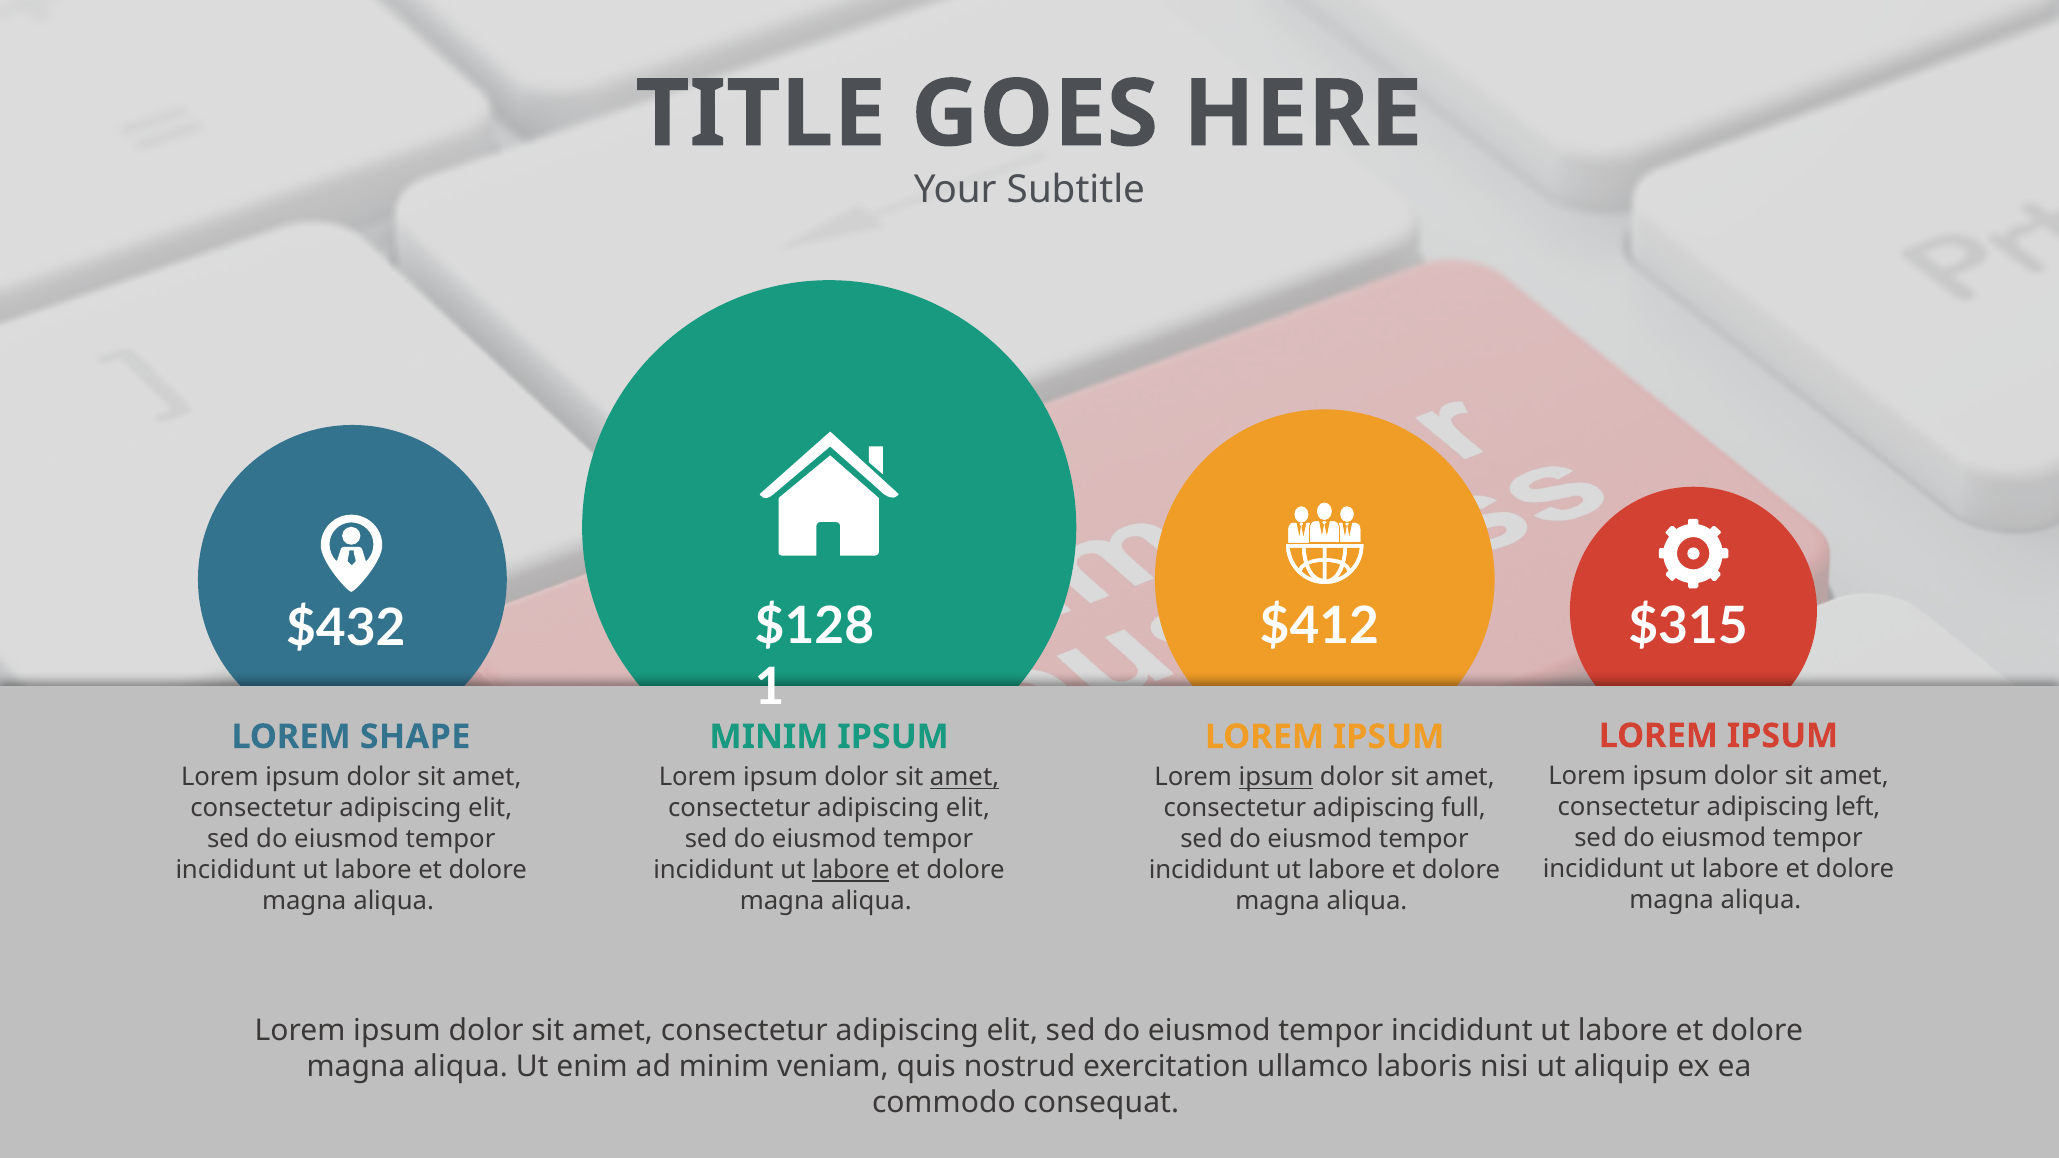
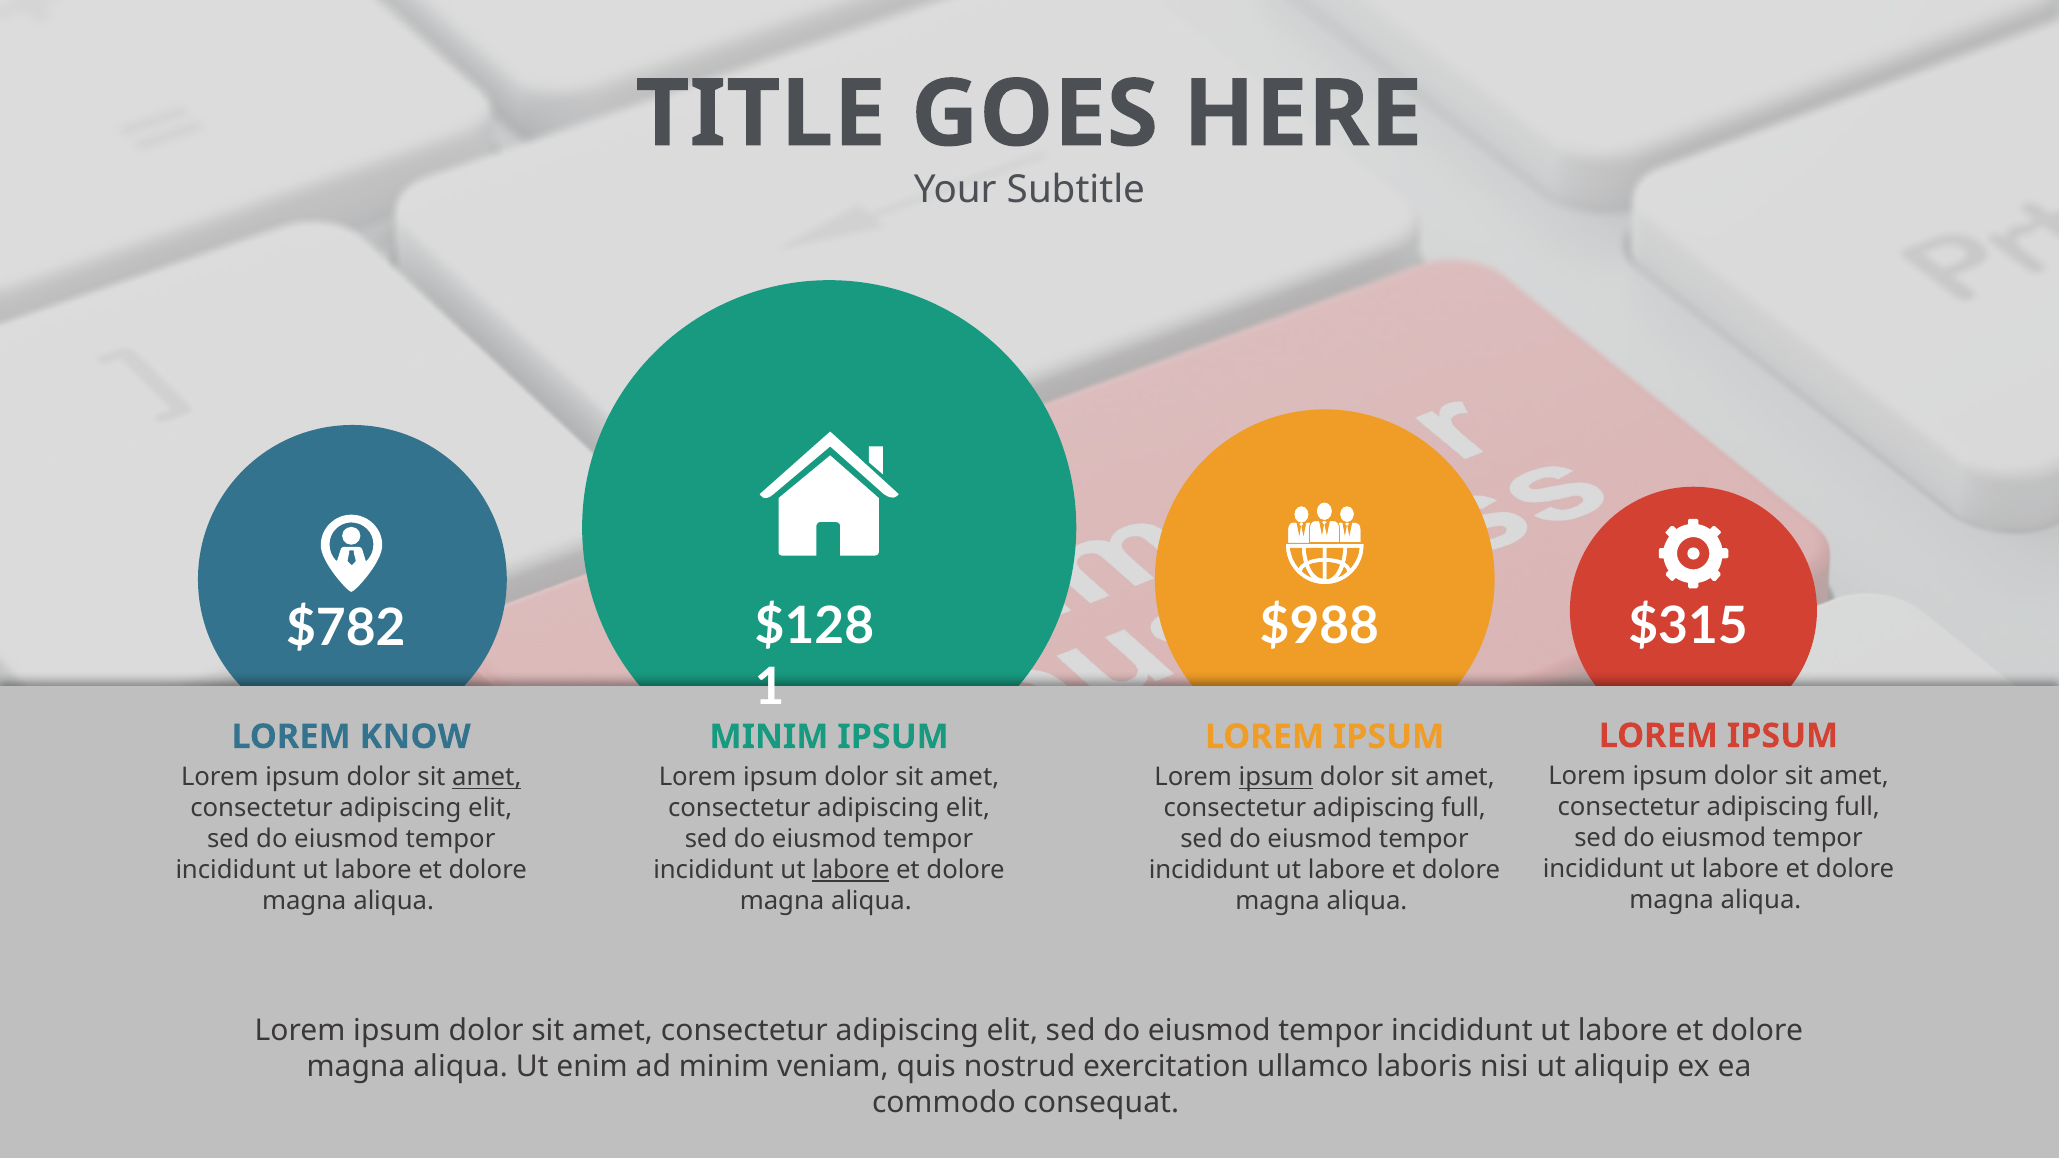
$412: $412 -> $988 (1319, 626)
$432: $432 -> $782 (346, 628)
SHAPE: SHAPE -> KNOW (415, 737)
amet underline: none -> present (487, 777)
amet underline: present -> none (965, 777)
left: left -> full (1858, 807)
